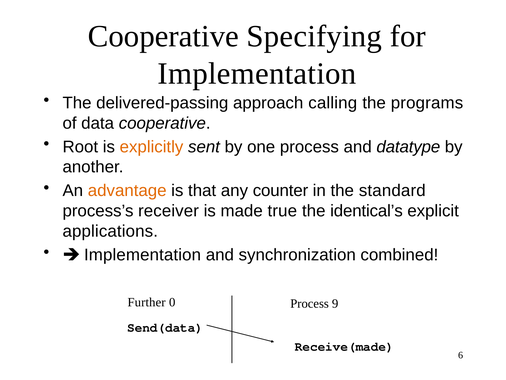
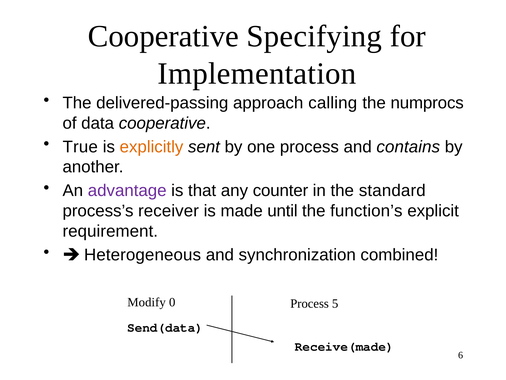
programs: programs -> numprocs (427, 103)
Root: Root -> True (80, 147)
datatype: datatype -> contains (408, 147)
advantage colour: orange -> purple (127, 190)
true: true -> until (282, 211)
identical’s: identical’s -> function’s (366, 211)
applications: applications -> requirement (110, 231)
Implementation: Implementation -> Heterogeneous (143, 255)
Further: Further -> Modify (147, 302)
9: 9 -> 5 (335, 303)
